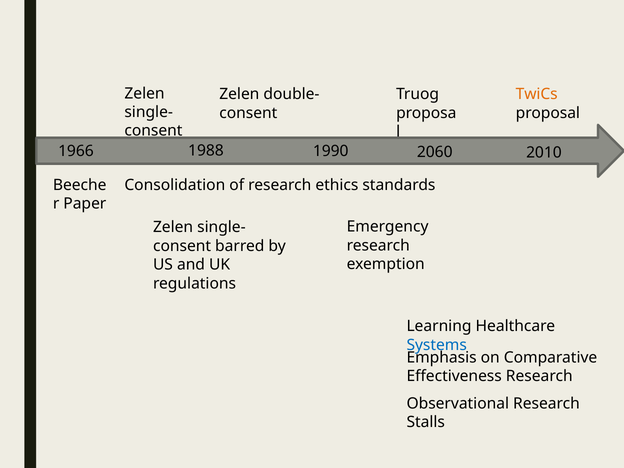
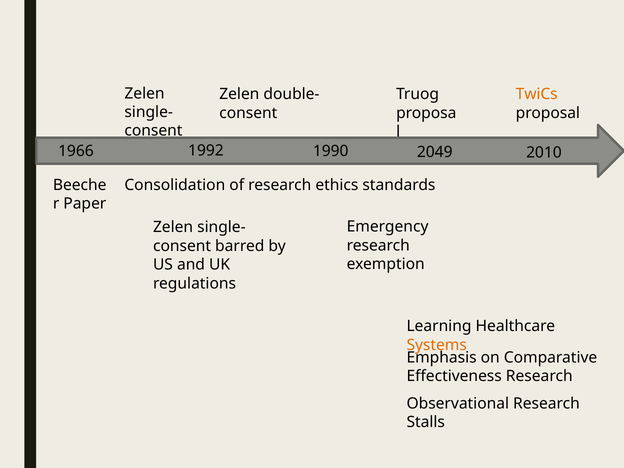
1988: 1988 -> 1992 (206, 151)
2060: 2060 -> 2049 (435, 152)
Systems colour: blue -> orange (437, 345)
